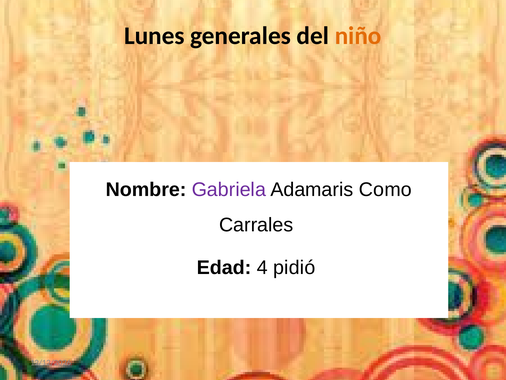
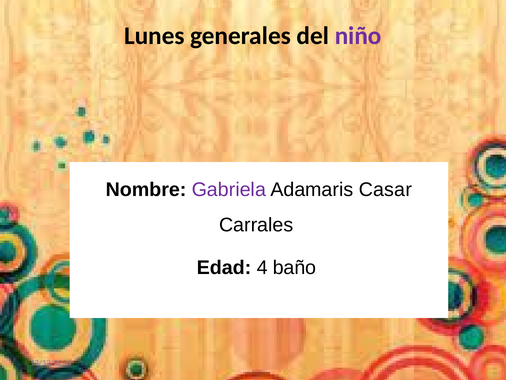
niño colour: orange -> purple (358, 36)
Como: Como -> Casar (385, 189)
pidió: pidió -> baño (294, 267)
